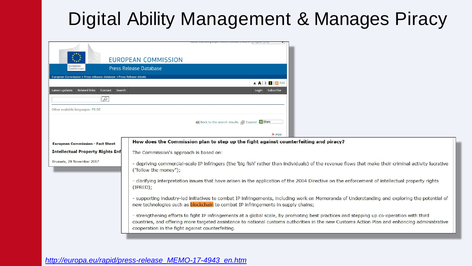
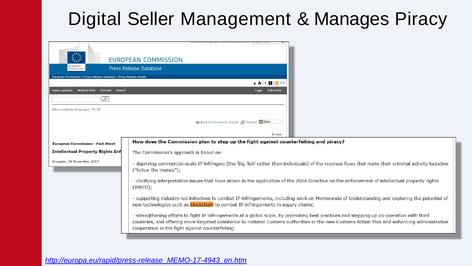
Ability: Ability -> Seller (151, 19)
